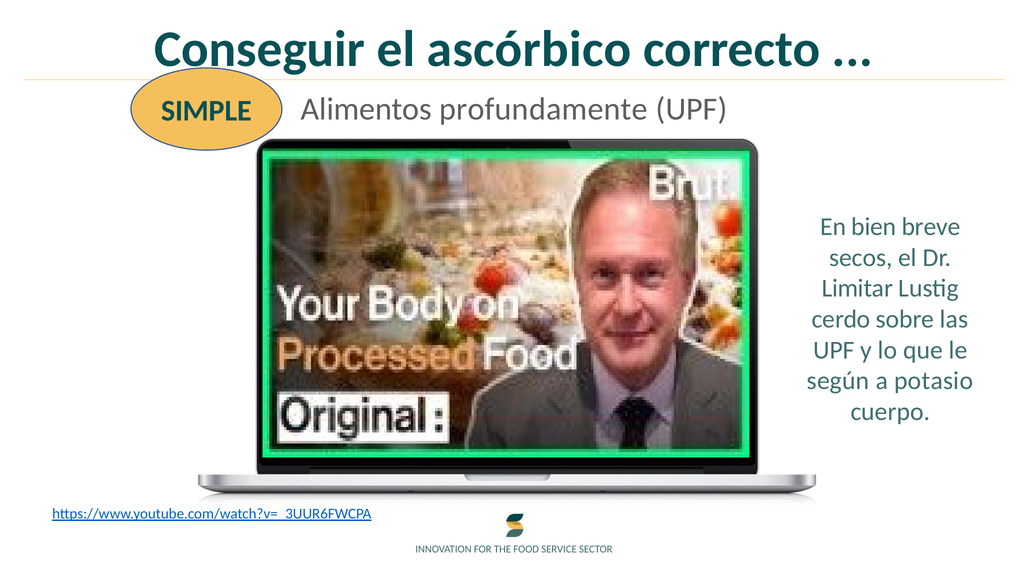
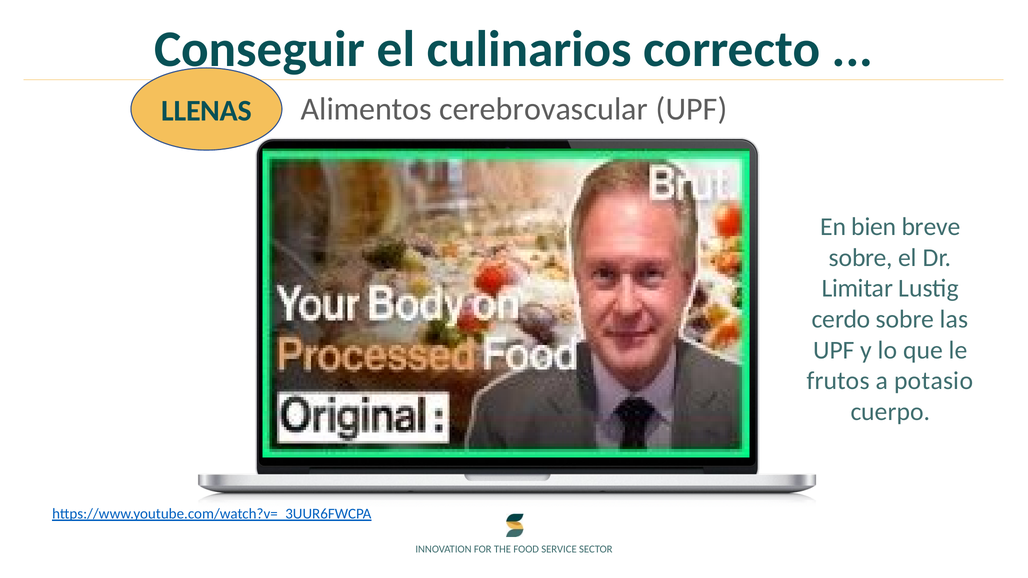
ascórbico: ascórbico -> culinarios (529, 49)
profundamente: profundamente -> cerebrovascular (544, 109)
SIMPLE: SIMPLE -> LLENAS (207, 111)
secos: secos -> sobre (861, 258)
según: según -> frutos (838, 381)
